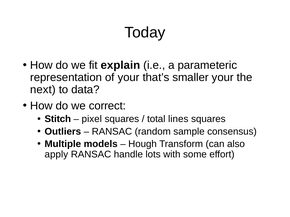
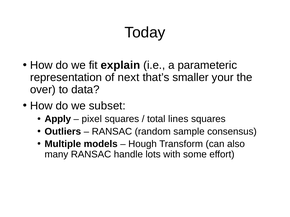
of your: your -> next (129, 78)
next: next -> over (43, 90)
correct: correct -> subset (107, 106)
Stitch: Stitch -> Apply (58, 119)
apply: apply -> many (56, 155)
